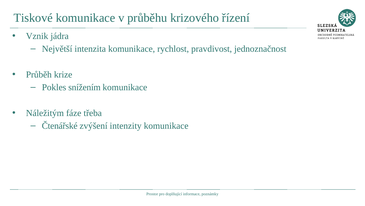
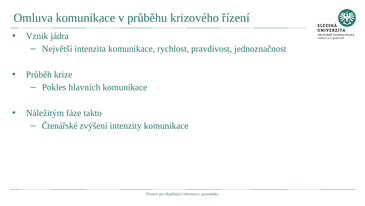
Tiskové: Tiskové -> Omluva (33, 18)
snížením: snížením -> hlavních (84, 87)
třeba: třeba -> takto (93, 113)
